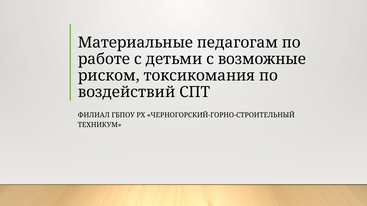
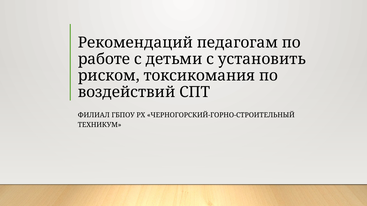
Материальные: Материальные -> Рекомендаций (135, 43)
возможные: возможные -> установить (262, 59)
